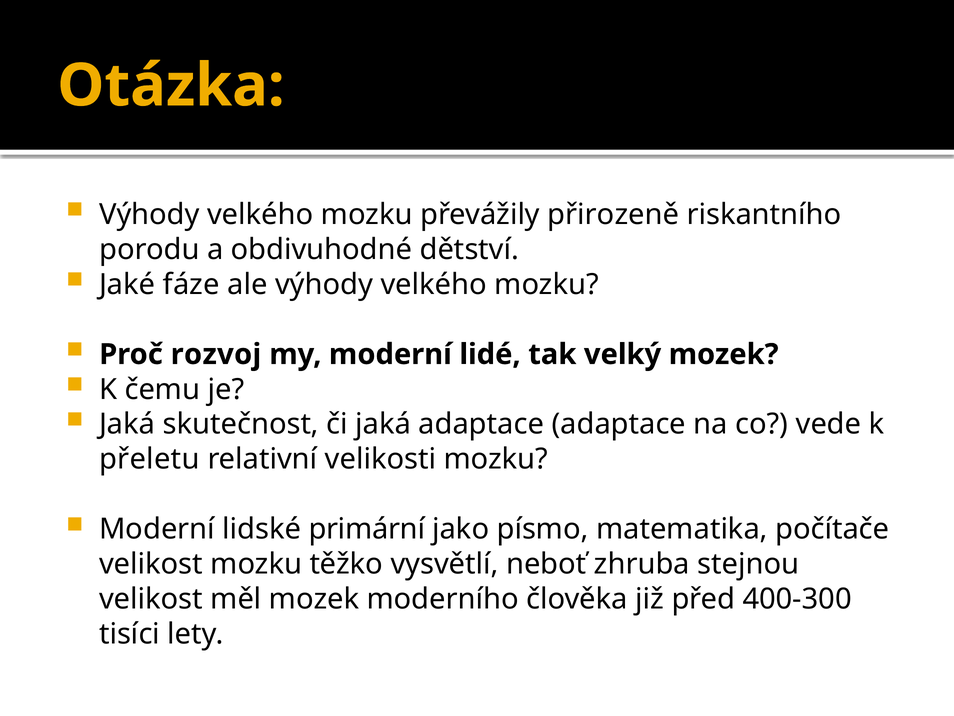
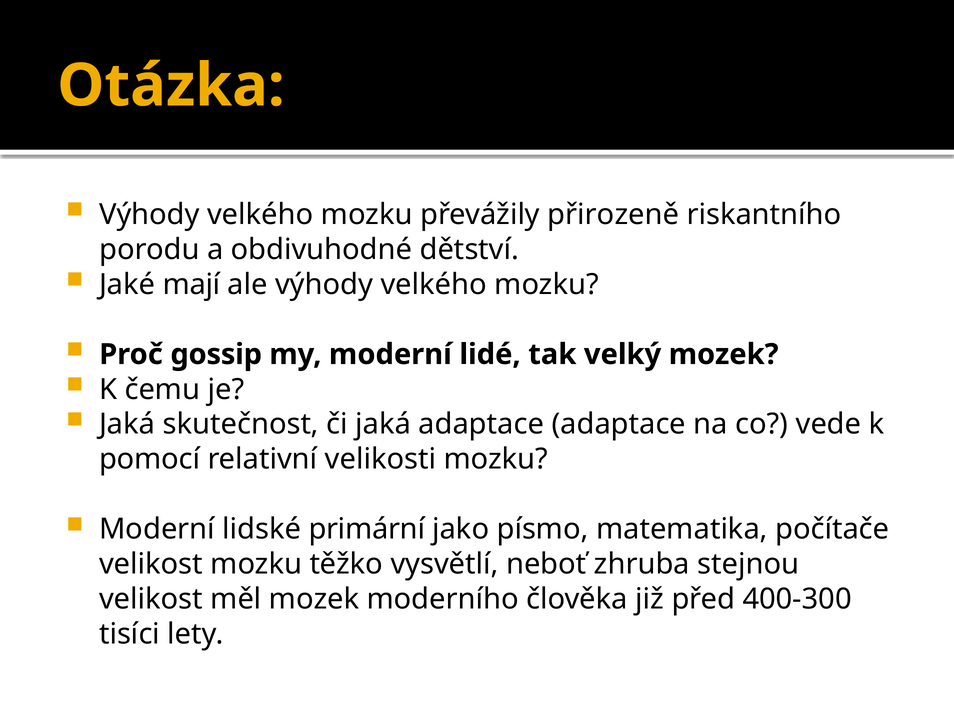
fáze: fáze -> mají (192, 284)
rozvoj: rozvoj -> gossip (216, 354)
přeletu: přeletu -> pomocí (150, 459)
